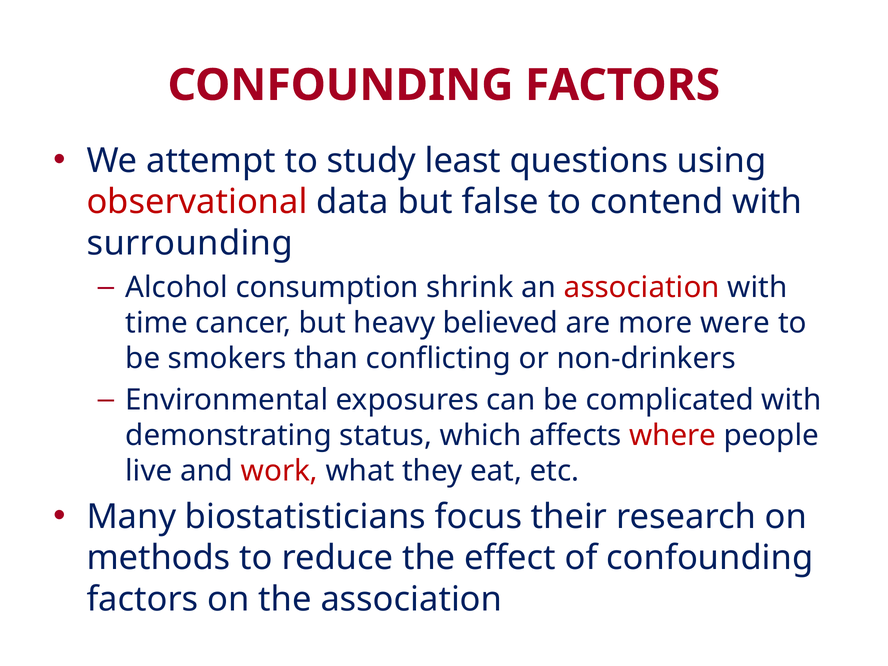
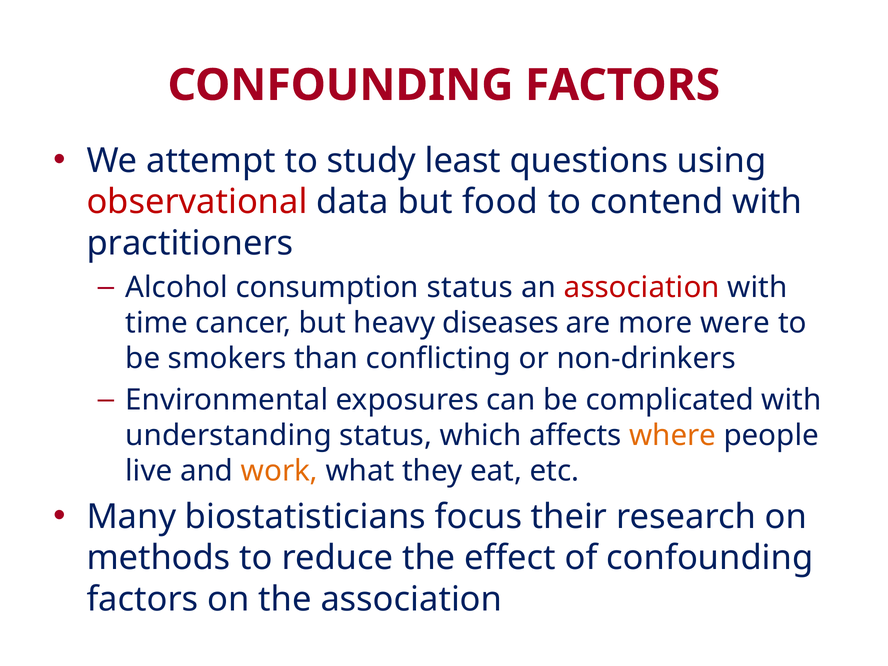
false: false -> food (500, 202)
surrounding: surrounding -> practitioners (190, 243)
consumption shrink: shrink -> status (470, 287)
believed: believed -> diseases (501, 323)
demonstrating: demonstrating -> understanding (229, 435)
where colour: red -> orange (673, 435)
work colour: red -> orange (279, 471)
